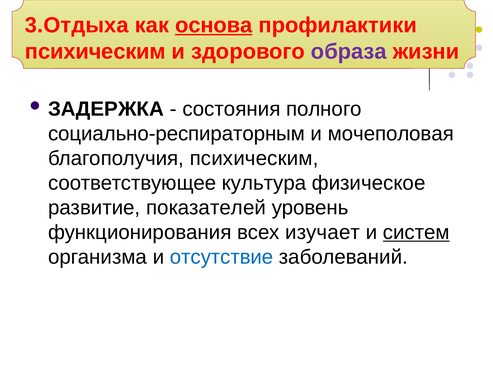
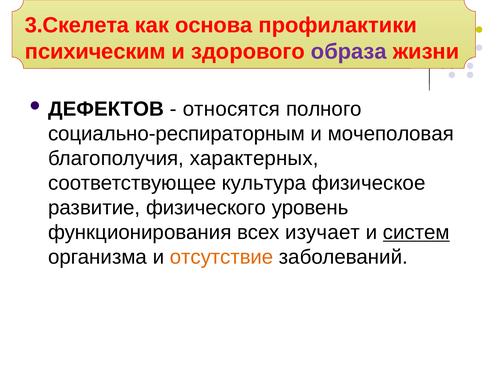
3.Отдыха: 3.Отдыха -> 3.Скелета (77, 25)
основа underline: present -> none (214, 25)
ЗАДЕРЖКА: ЗАДЕРЖКА -> ДЕФЕКТОВ (106, 109)
состояния: состояния -> относятся (231, 109)
благополучия психическим: психическим -> характерных (254, 158)
показателей: показателей -> физического (206, 208)
отсутствие colour: blue -> orange (222, 257)
